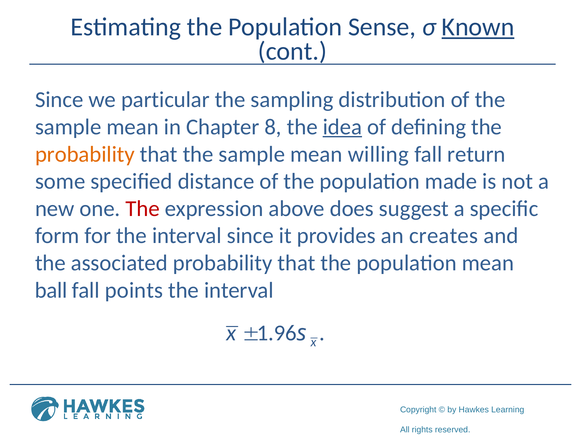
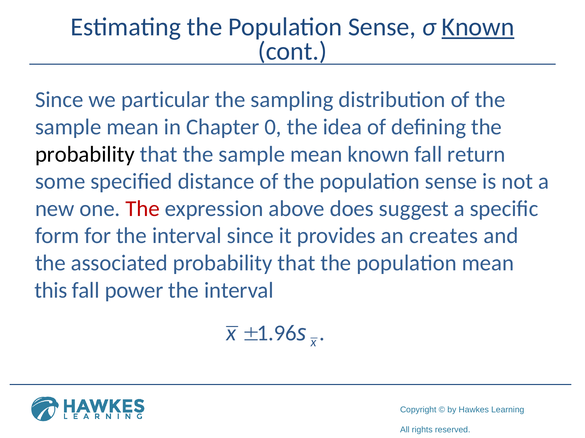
8: 8 -> 0 (273, 127)
idea underline: present -> none (342, 127)
probability colour: orange -> black (85, 154)
mean willing: willing -> known (378, 154)
of the population made: made -> sense (451, 182)
ball: ball -> this (51, 291)
points: points -> power (134, 291)
